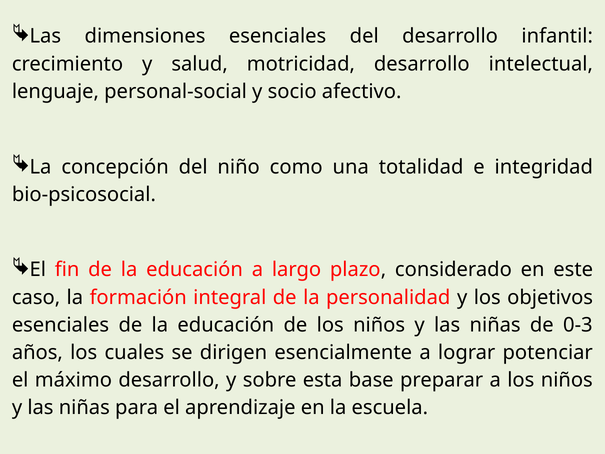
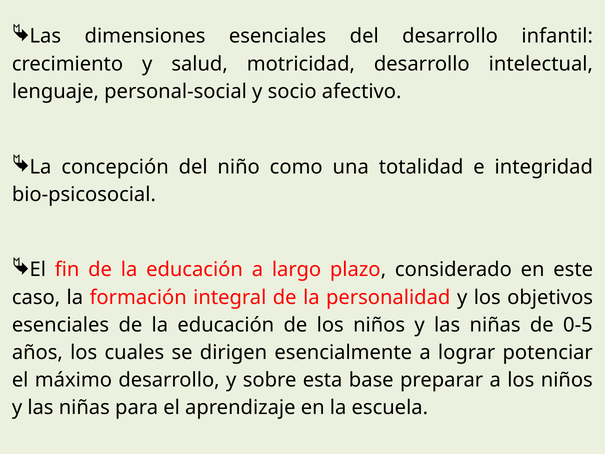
0-3: 0-3 -> 0-5 (578, 325)
